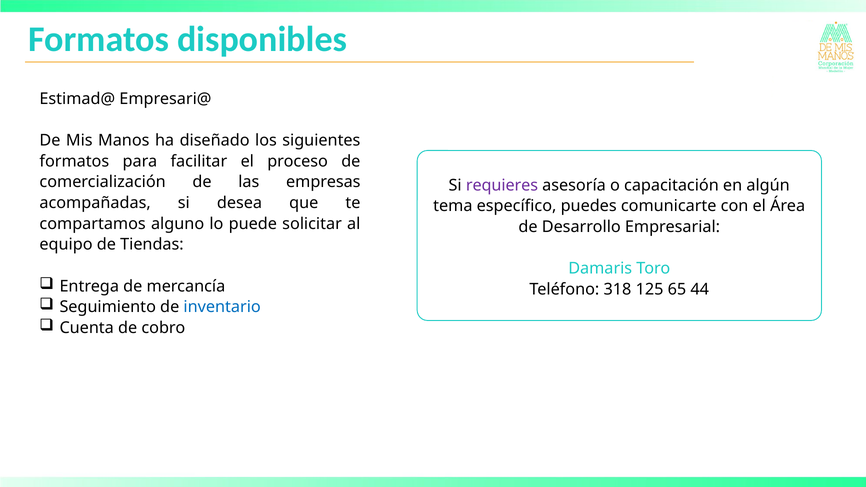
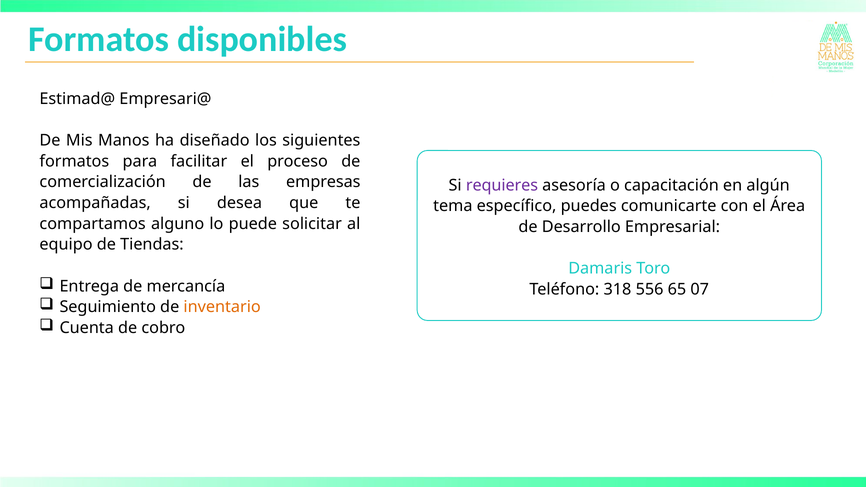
125: 125 -> 556 (650, 289)
44: 44 -> 07 (700, 289)
inventario colour: blue -> orange (222, 307)
